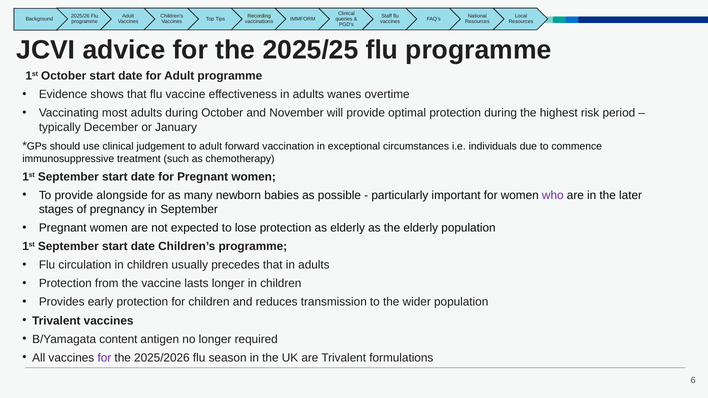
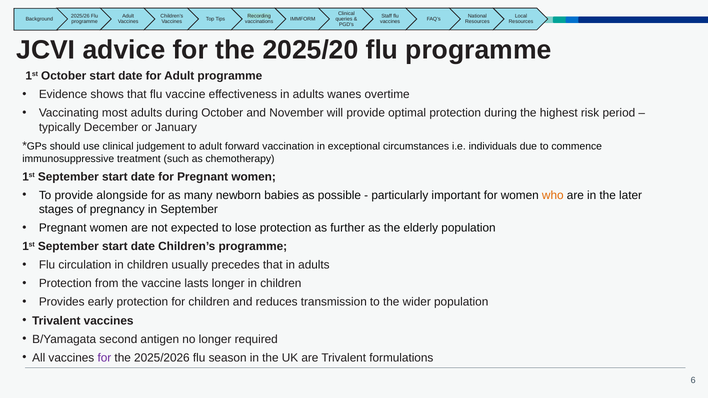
2025/25: 2025/25 -> 2025/20 (310, 50)
who colour: purple -> orange (553, 195)
as elderly: elderly -> further (348, 228)
content: content -> second (118, 339)
